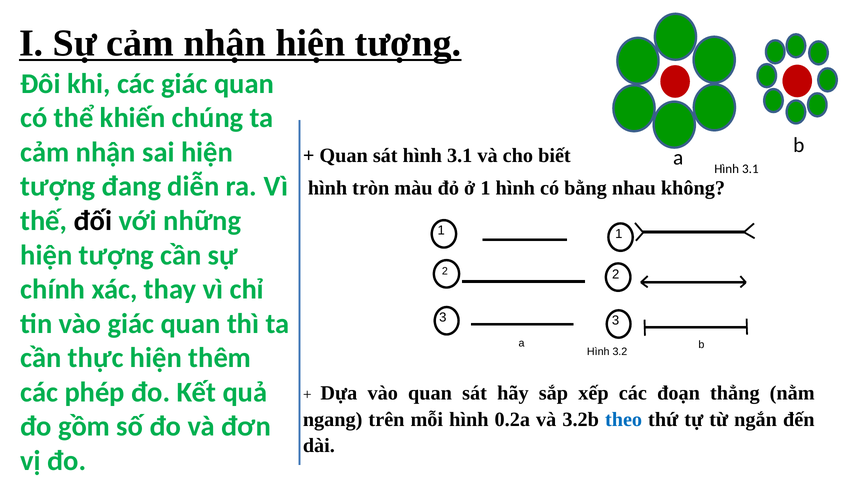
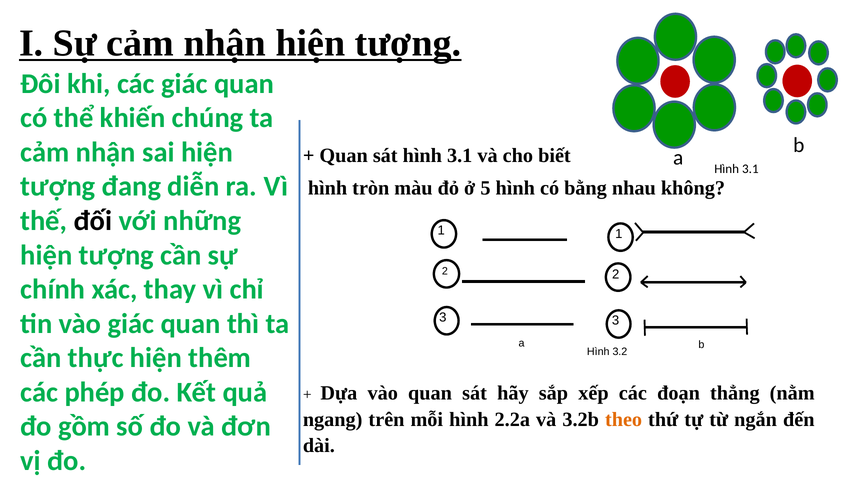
ở 1: 1 -> 5 (486, 188)
0.2a: 0.2a -> 2.2a (512, 419)
theo colour: blue -> orange (624, 419)
